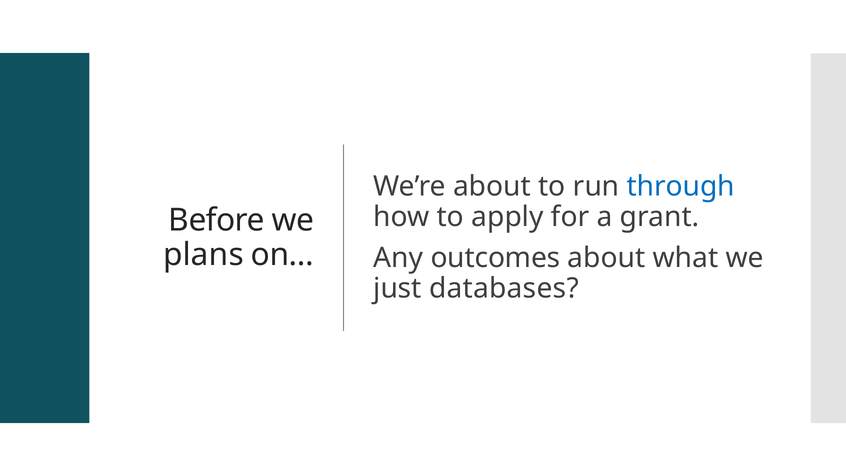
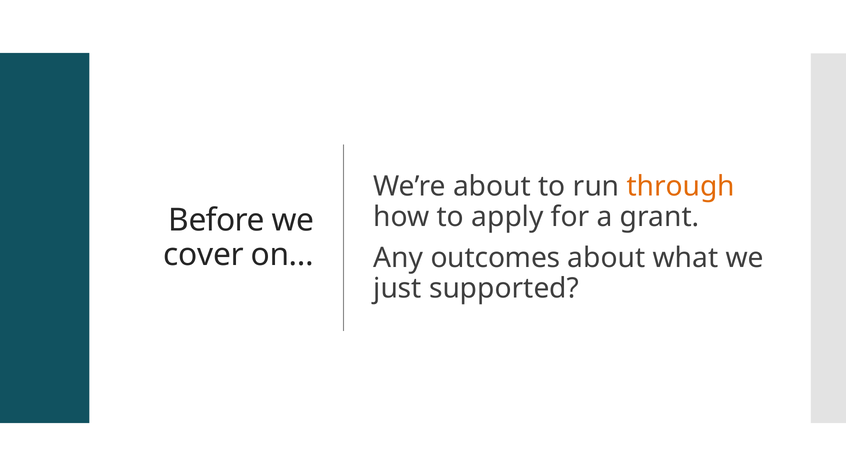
through colour: blue -> orange (681, 186)
plans: plans -> cover (204, 255)
databases: databases -> supported (504, 288)
